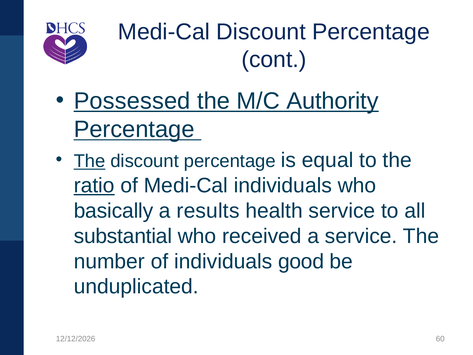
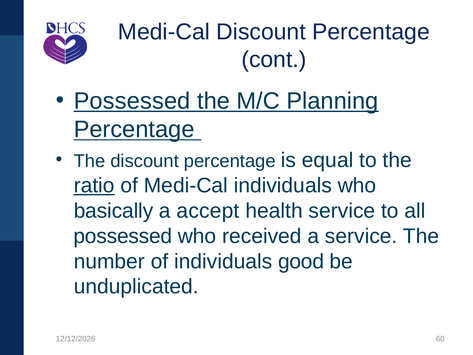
Authority: Authority -> Planning (332, 101)
The underline: present -> none (90, 161)
results: results -> accept (208, 211)
substantial: substantial -> possessed (123, 236)
